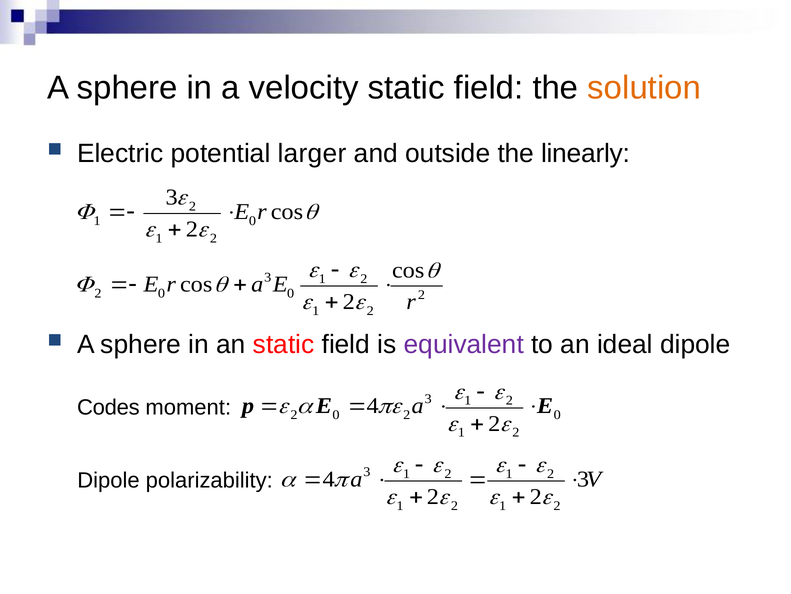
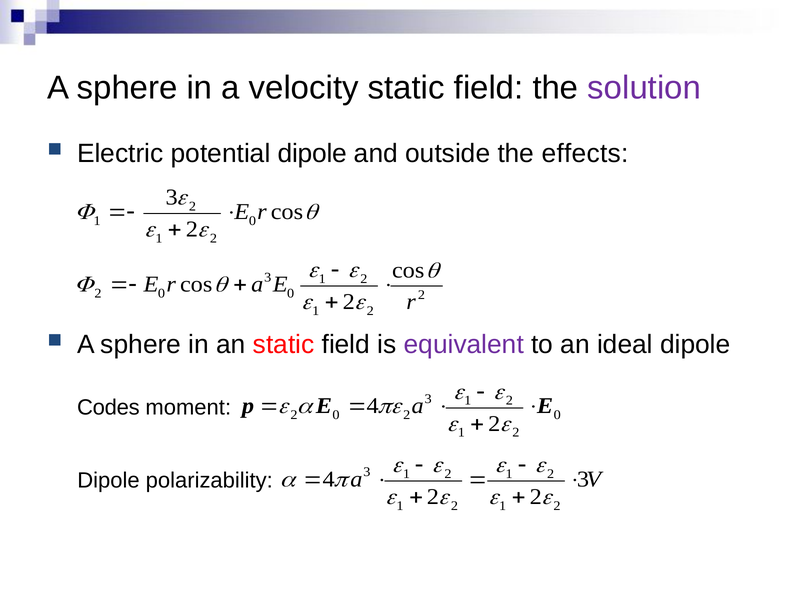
solution colour: orange -> purple (644, 88)
potential larger: larger -> dipole (312, 153)
linearly: linearly -> effects (585, 153)
